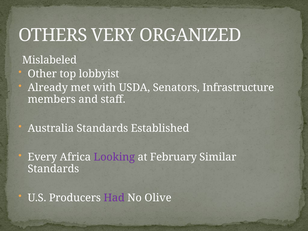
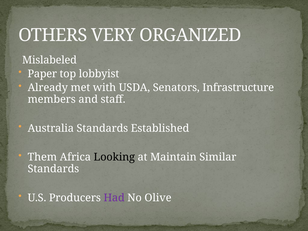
Other: Other -> Paper (42, 74)
Every: Every -> Them (42, 157)
Looking colour: purple -> black (114, 157)
February: February -> Maintain (173, 157)
